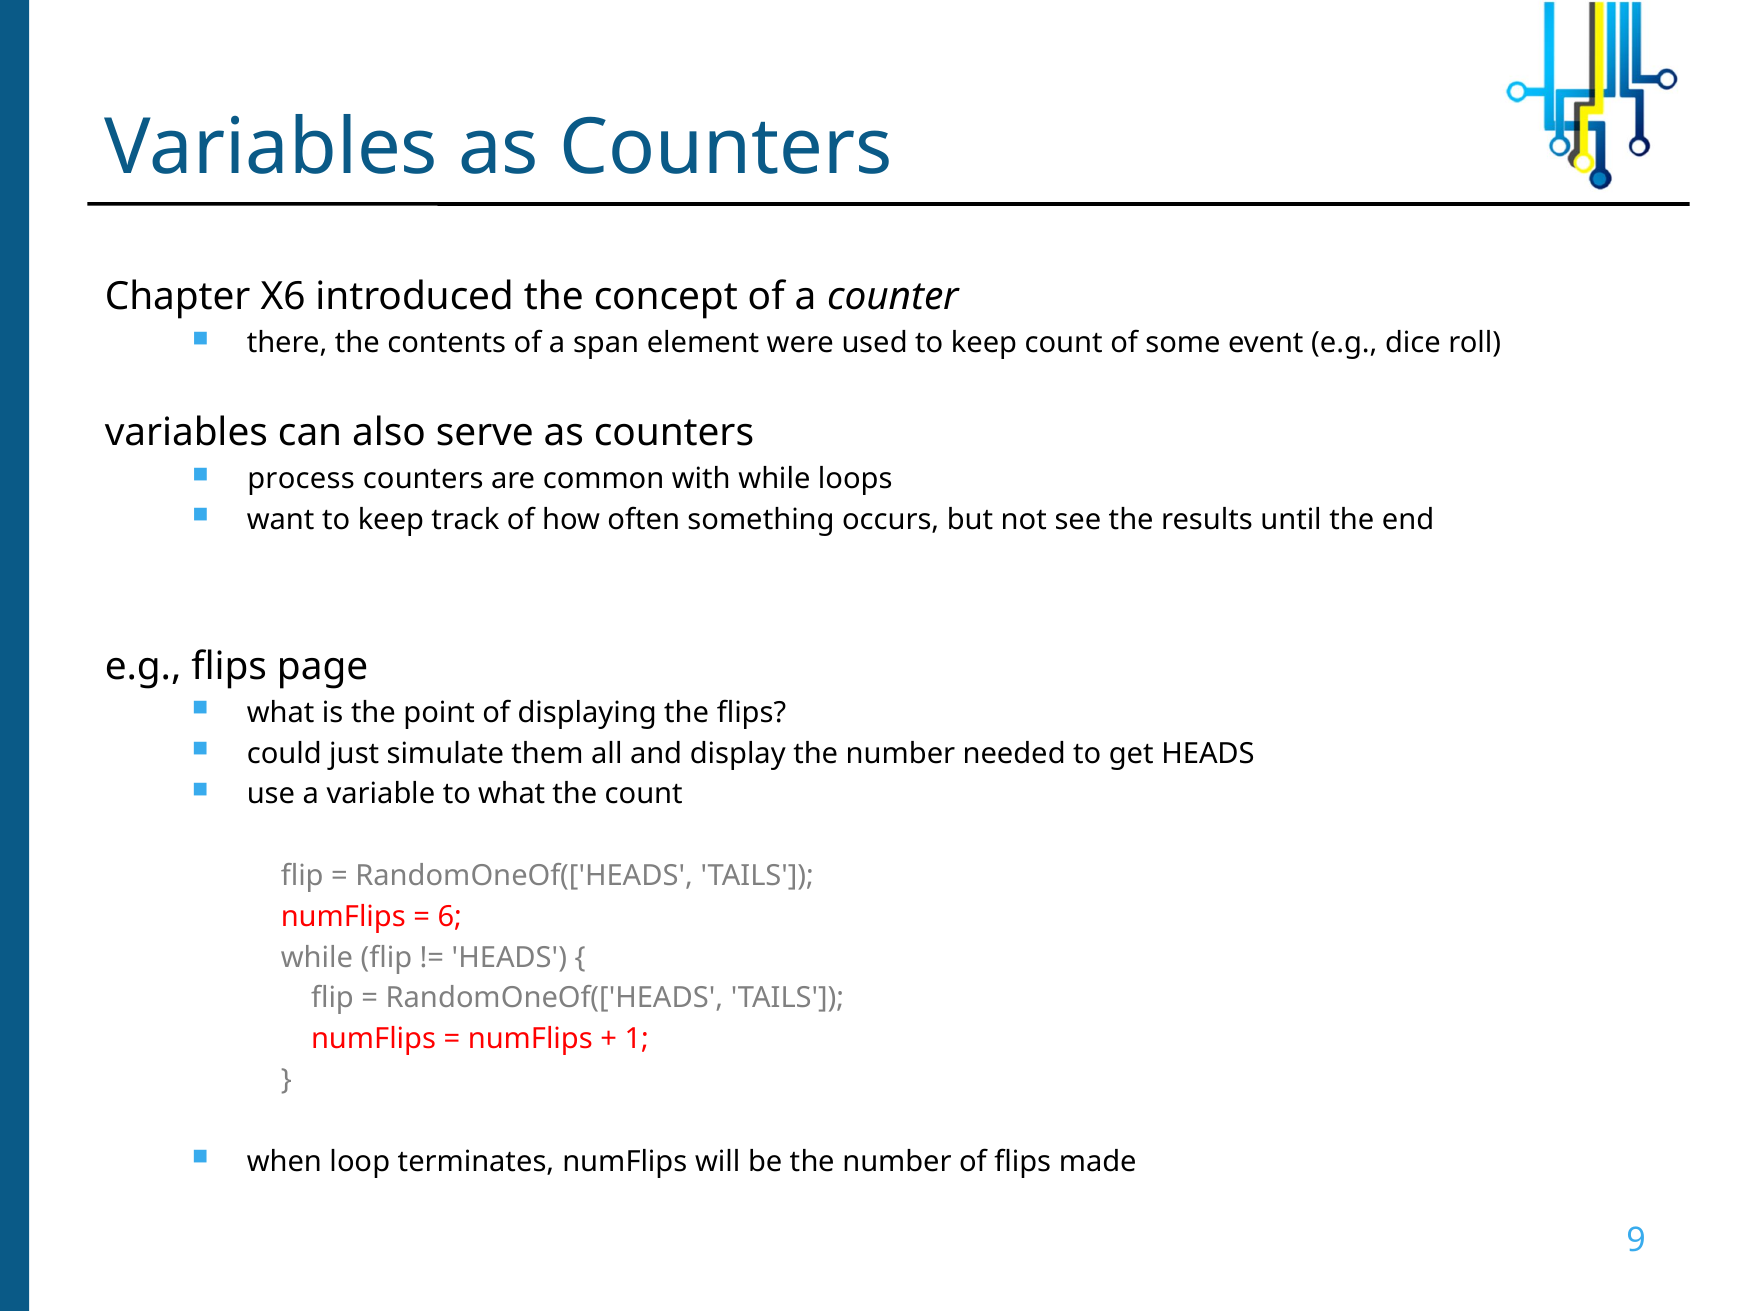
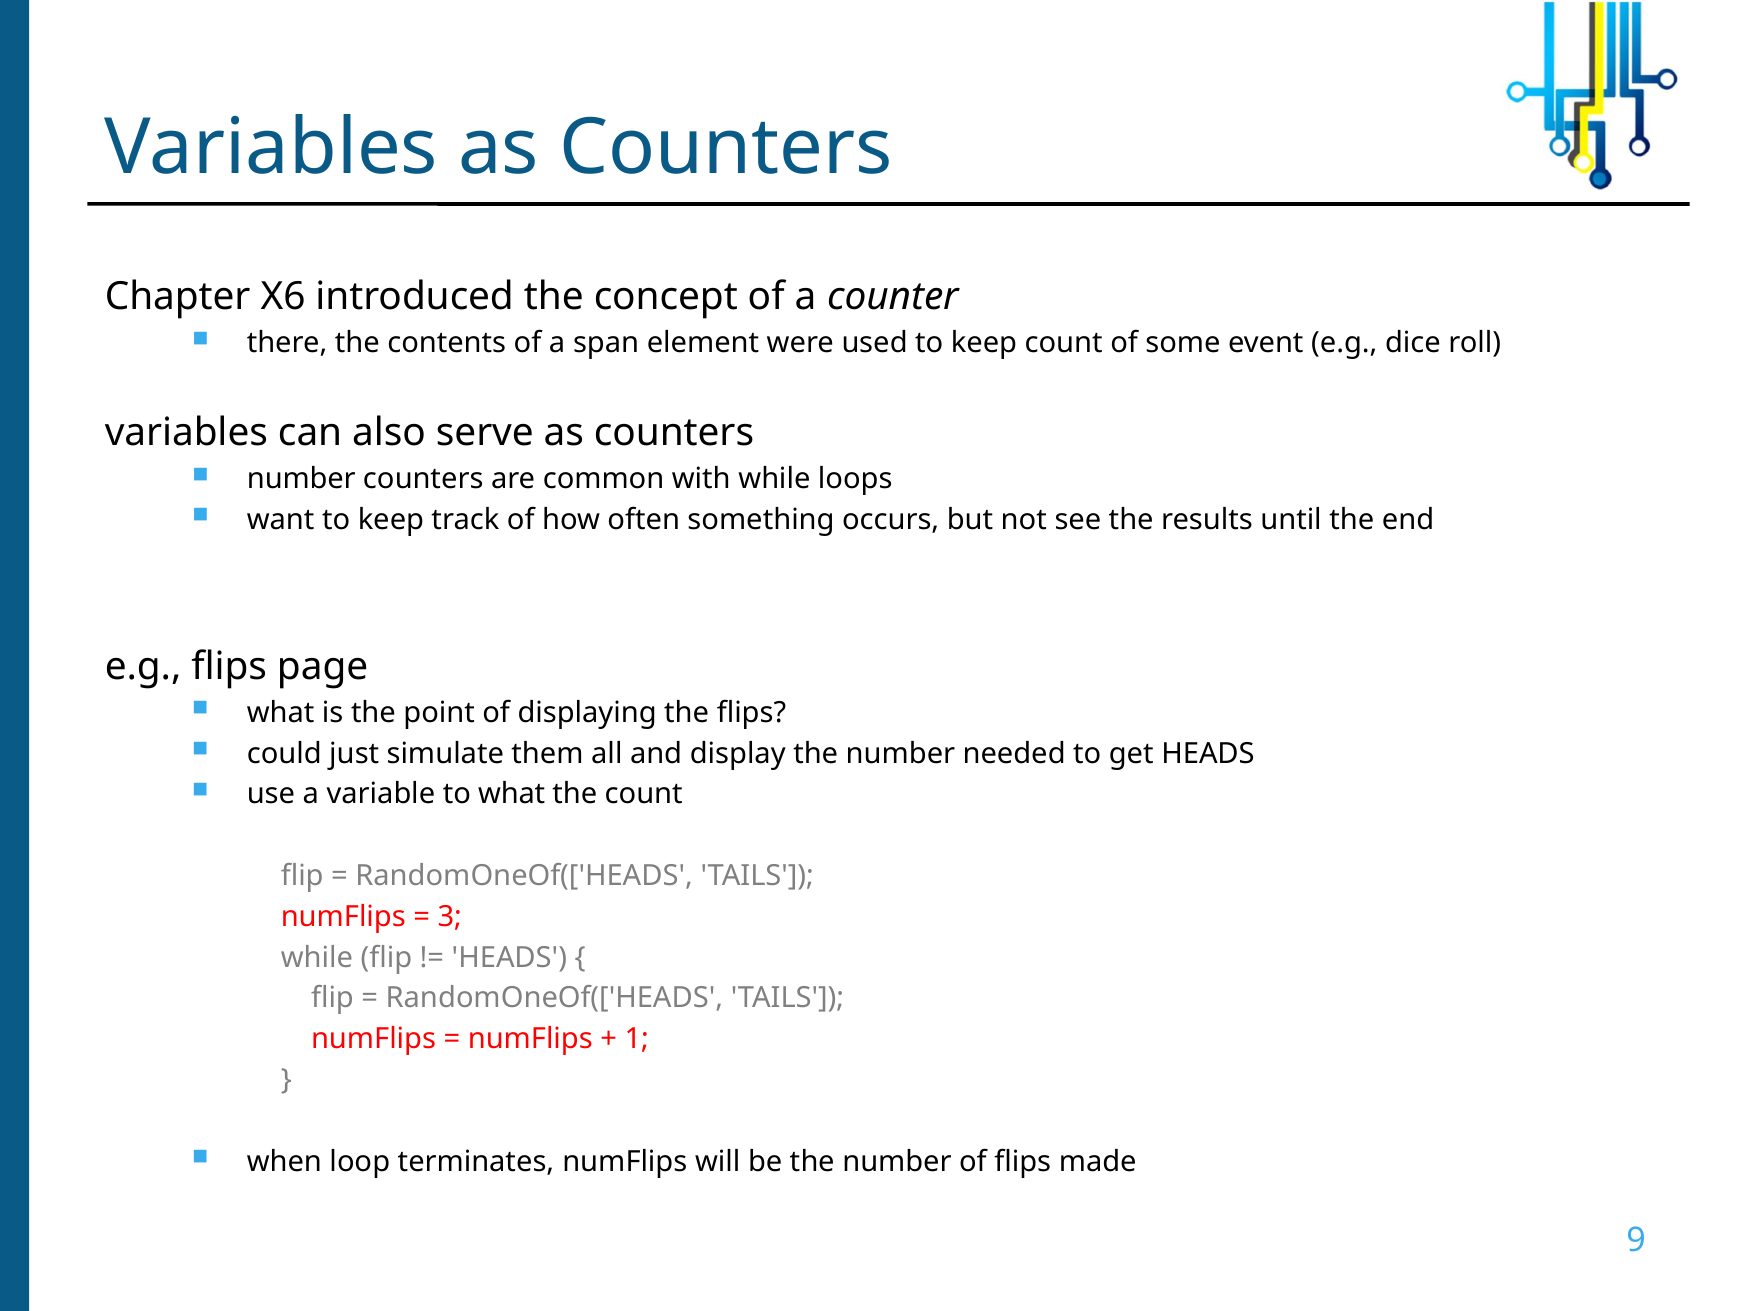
process: process -> number (301, 479)
6: 6 -> 3 (450, 917)
